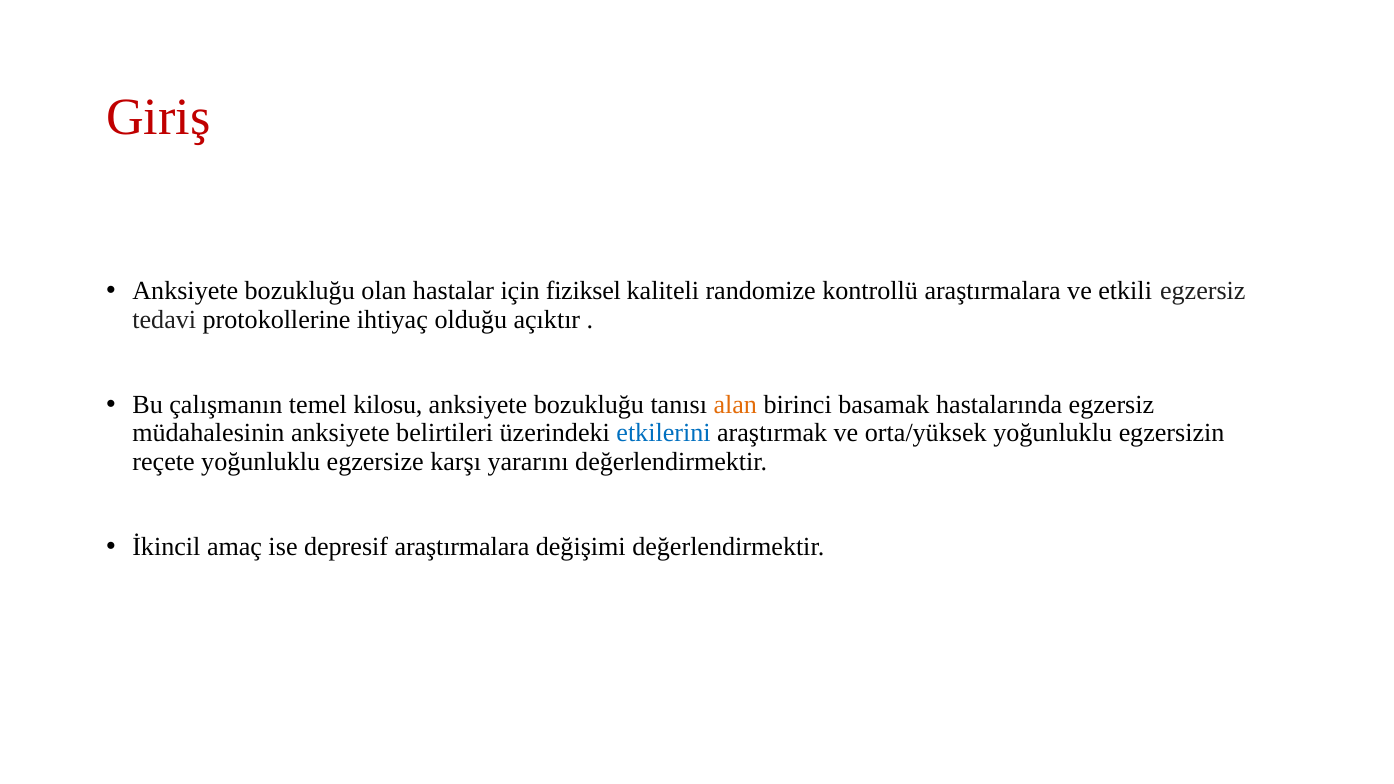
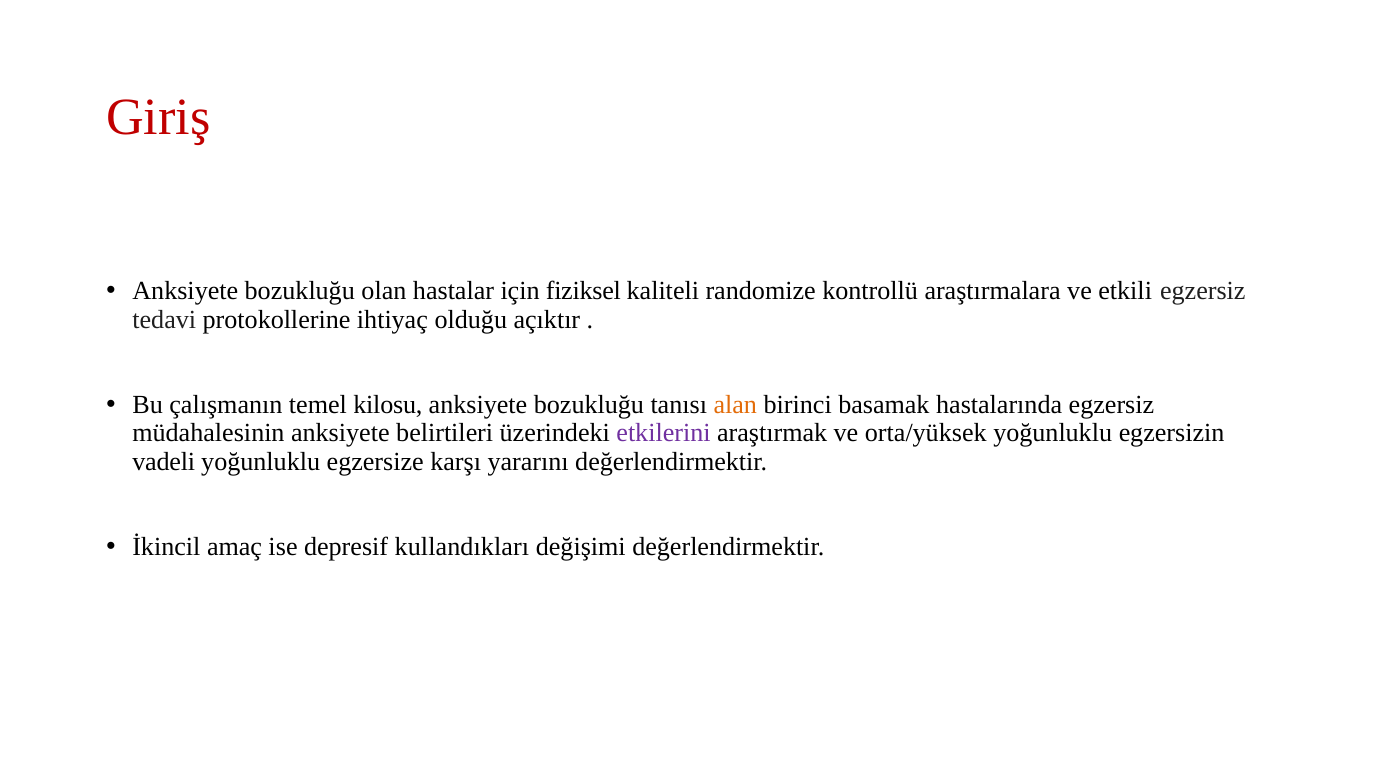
etkilerini colour: blue -> purple (664, 433)
reçete: reçete -> vadeli (164, 461)
depresif araştırmalara: araştırmalara -> kullandıkları (462, 547)
